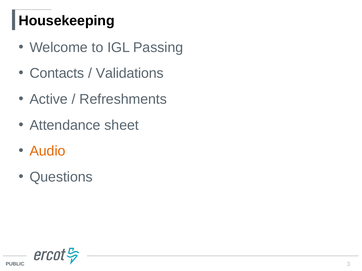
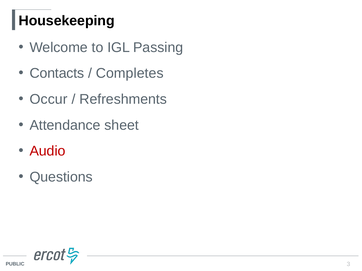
Validations: Validations -> Completes (130, 73)
Active: Active -> Occur (49, 99)
Audio colour: orange -> red (47, 151)
